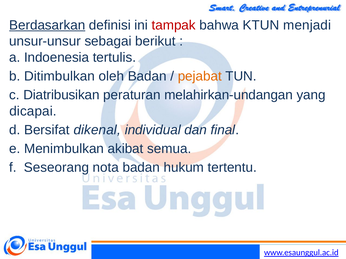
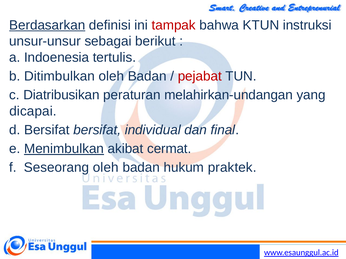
menjadi: menjadi -> instruksi (307, 25)
pejabat colour: orange -> red (200, 76)
Bersifat dikenal: dikenal -> bersifat (97, 130)
Menimbulkan underline: none -> present (64, 149)
semua: semua -> cermat (169, 149)
Seseorang nota: nota -> oleh (106, 168)
tertentu: tertentu -> praktek (232, 168)
